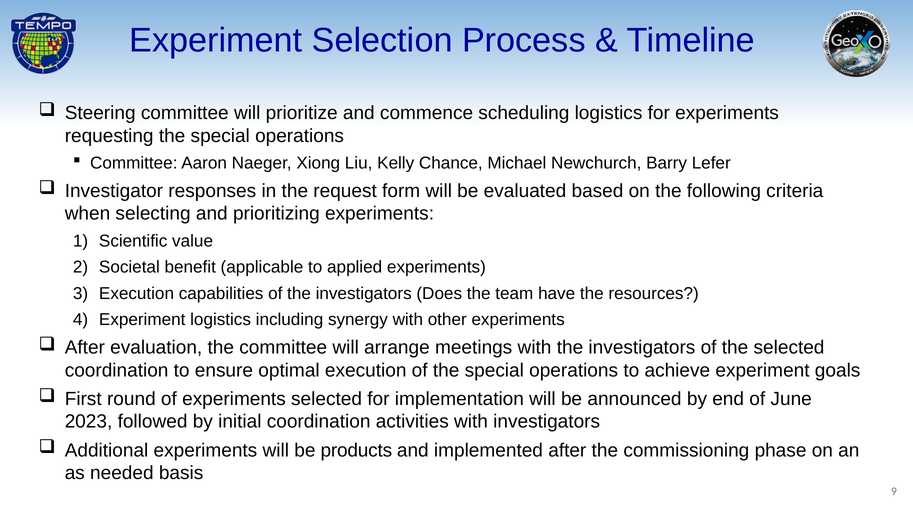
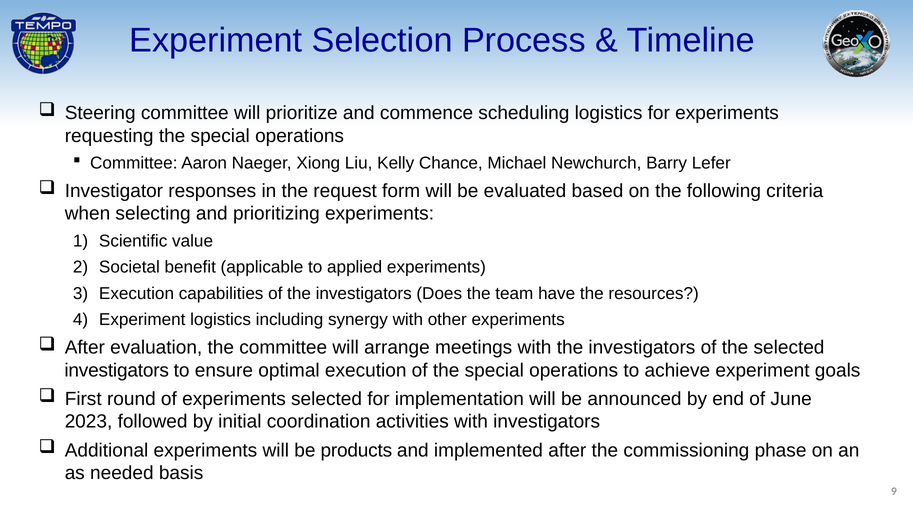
coordination: coordination -> investigators (117, 370)
